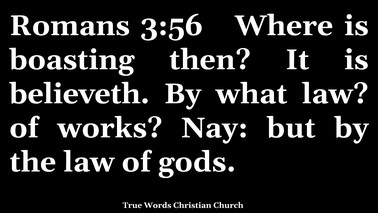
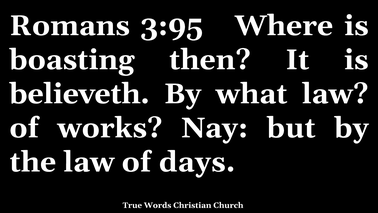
3:56: 3:56 -> 3:95 (172, 26)
gods: gods -> days (197, 162)
